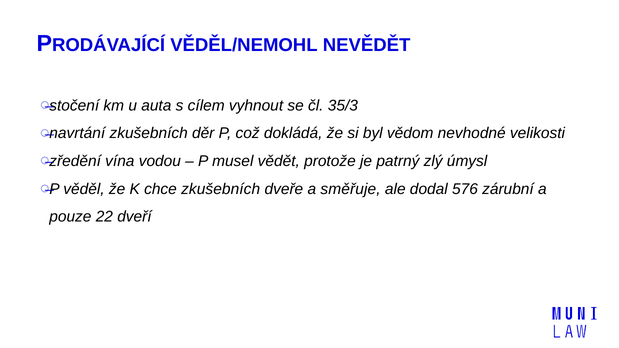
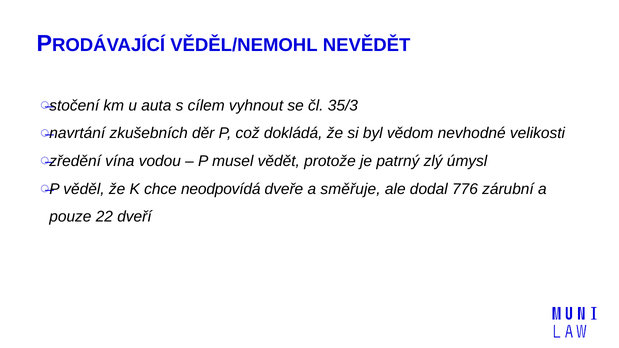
chce zkušebních: zkušebních -> neodpovídá (221, 189)
576: 576 -> 776 (465, 189)
